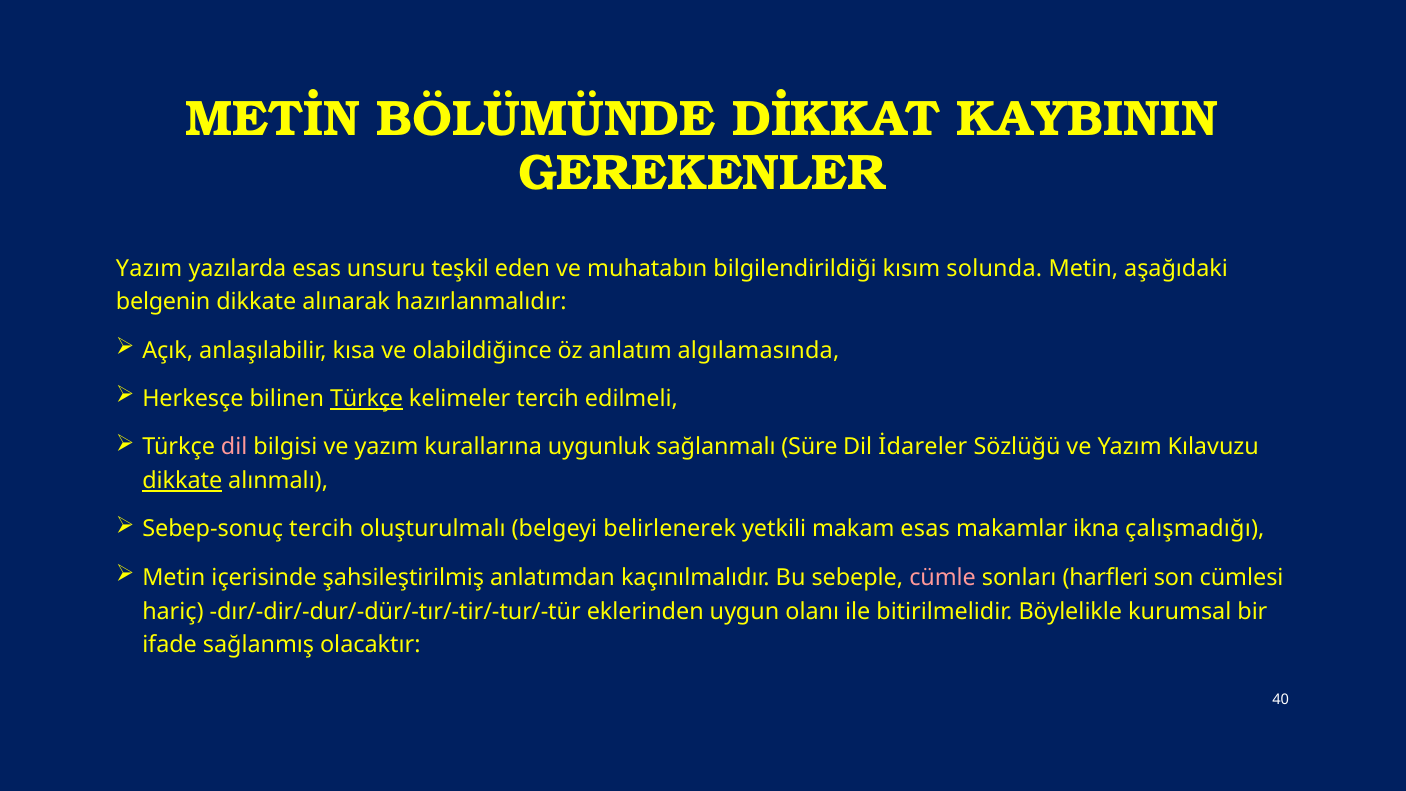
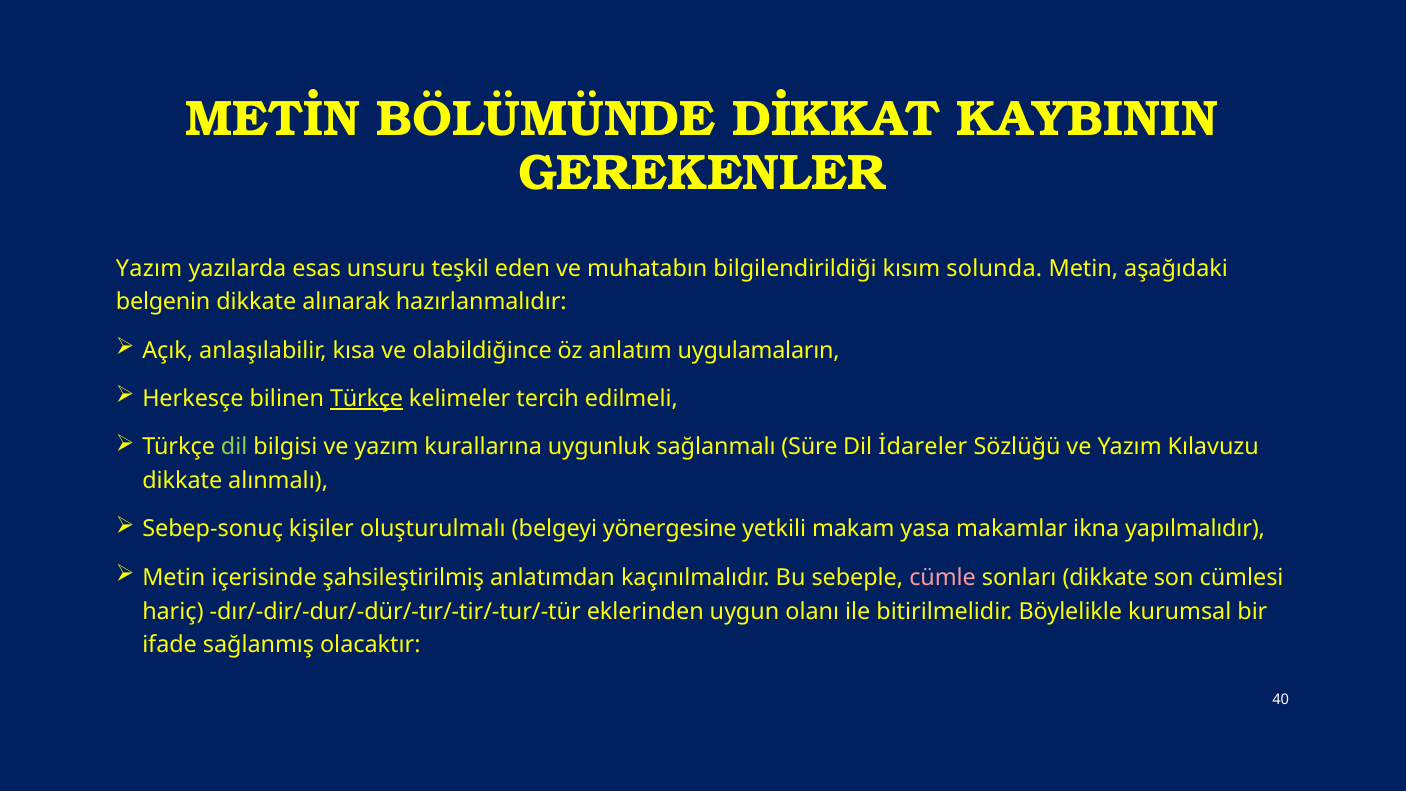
algılamasında: algılamasında -> uygulamaların (759, 350)
dil colour: pink -> light green (234, 447)
dikkate underline: present -> none (182, 481)
Sebep-sonuç tercih: tercih -> kişiler (321, 529)
belirlenerek: belirlenerek -> yönergesine (670, 529)
makam esas: esas -> yasa (925, 529)
çalışmadığı: çalışmadığı -> yapılmalıdır (1195, 529)
sonları harfleri: harfleri -> dikkate (1105, 578)
